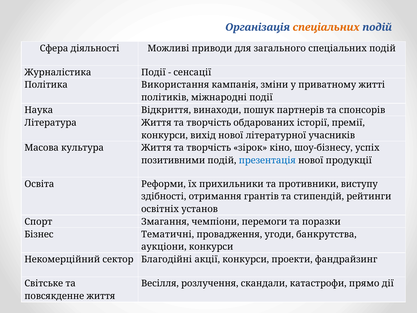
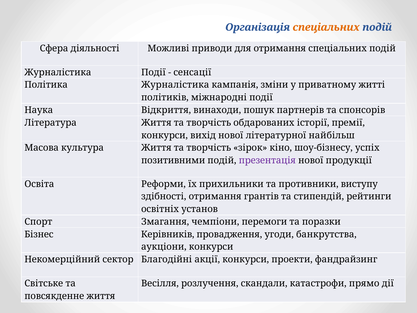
для загального: загального -> отримання (280, 48)
Політика Використання: Використання -> Журналістика (175, 85)
учасників: учасників -> найбільш (332, 135)
презентація colour: blue -> purple (267, 160)
Тематичні: Тематичні -> Керівників (168, 234)
